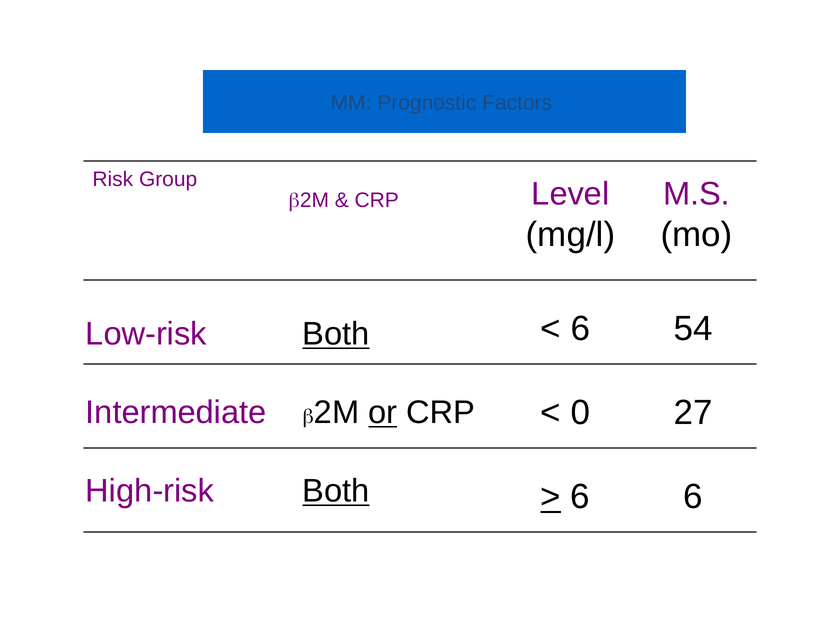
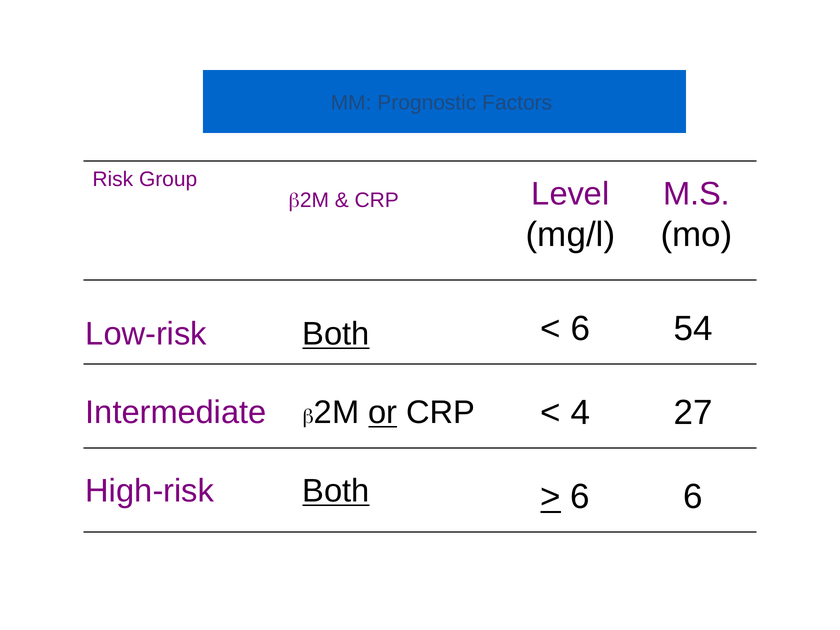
0: 0 -> 4 (580, 413)
